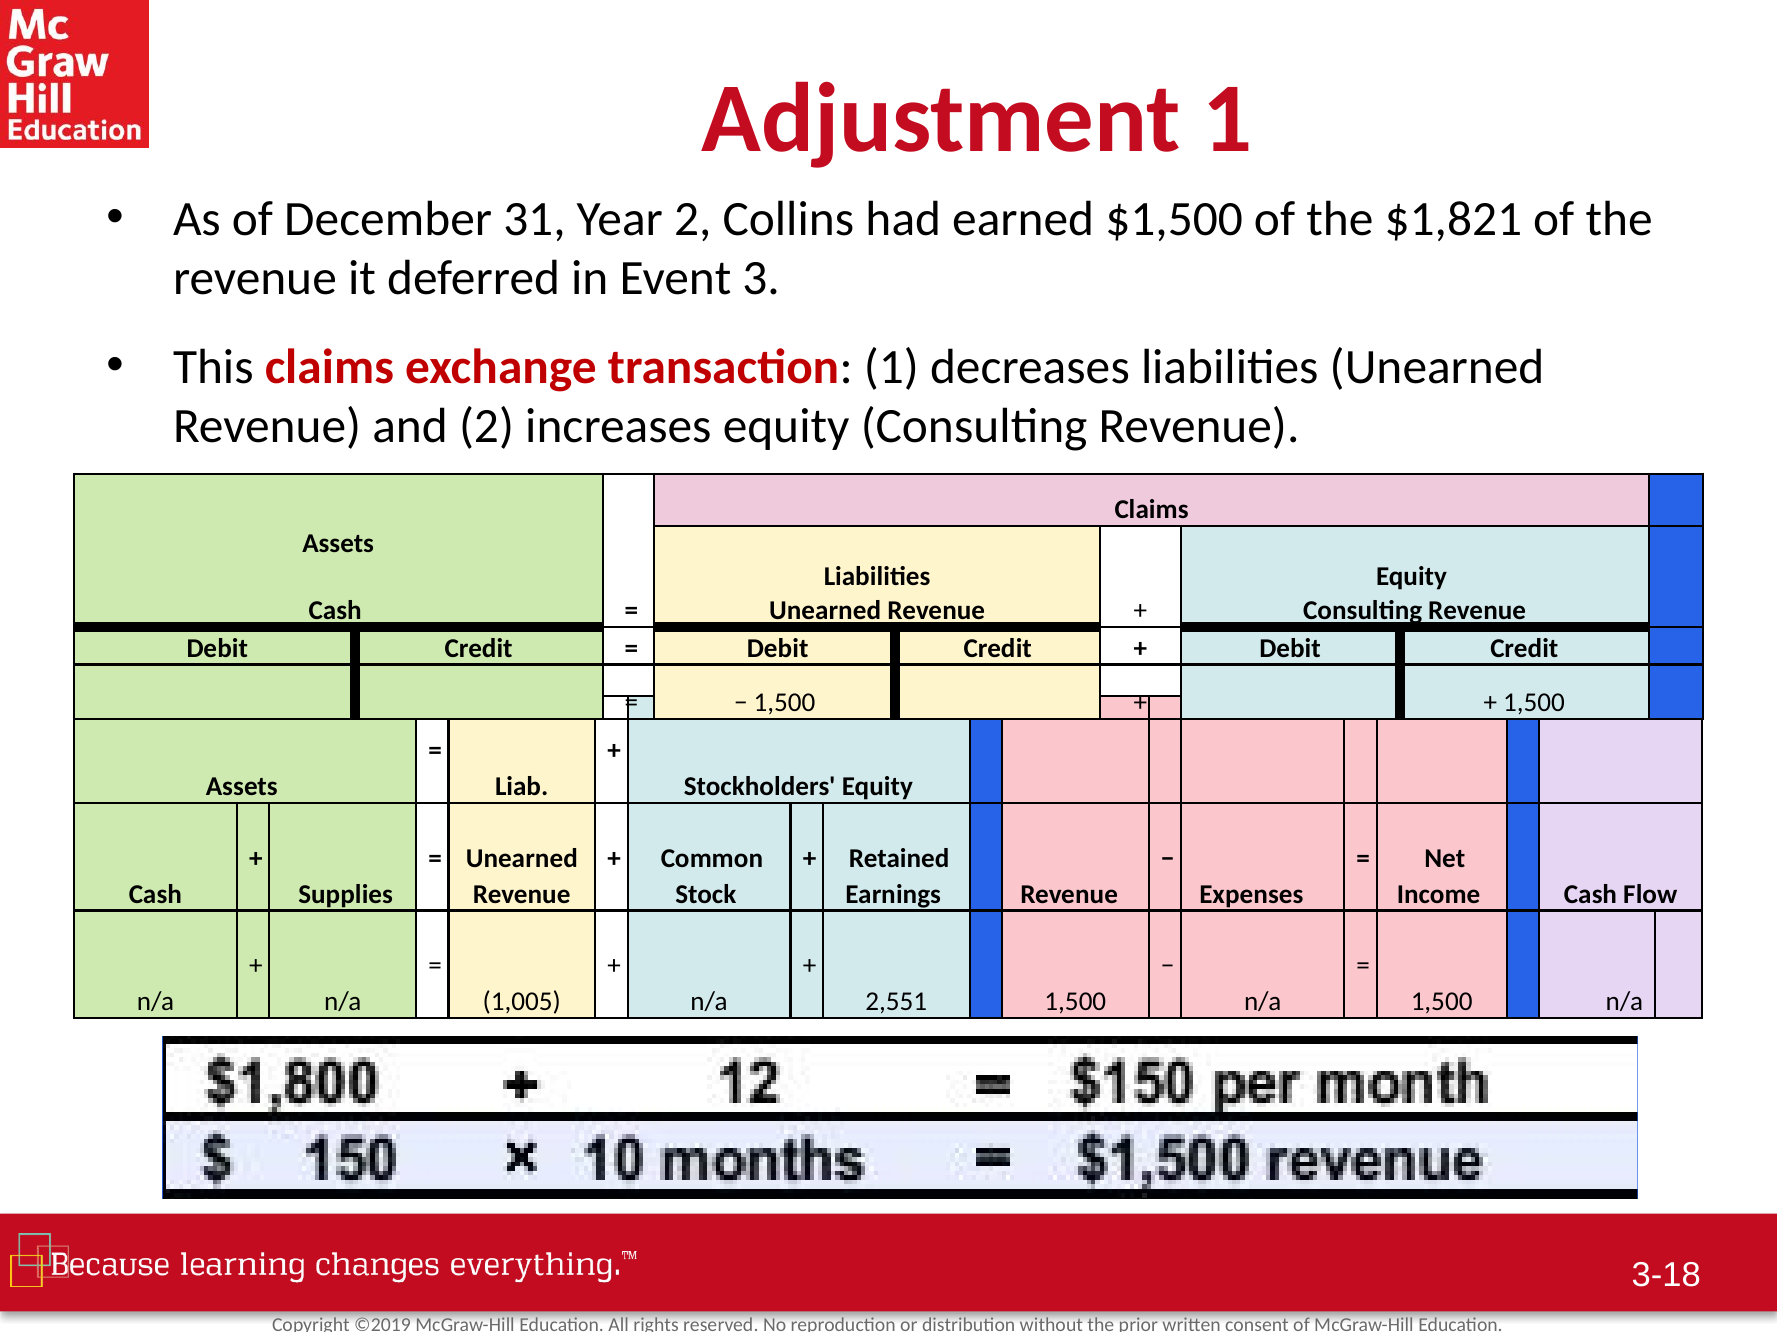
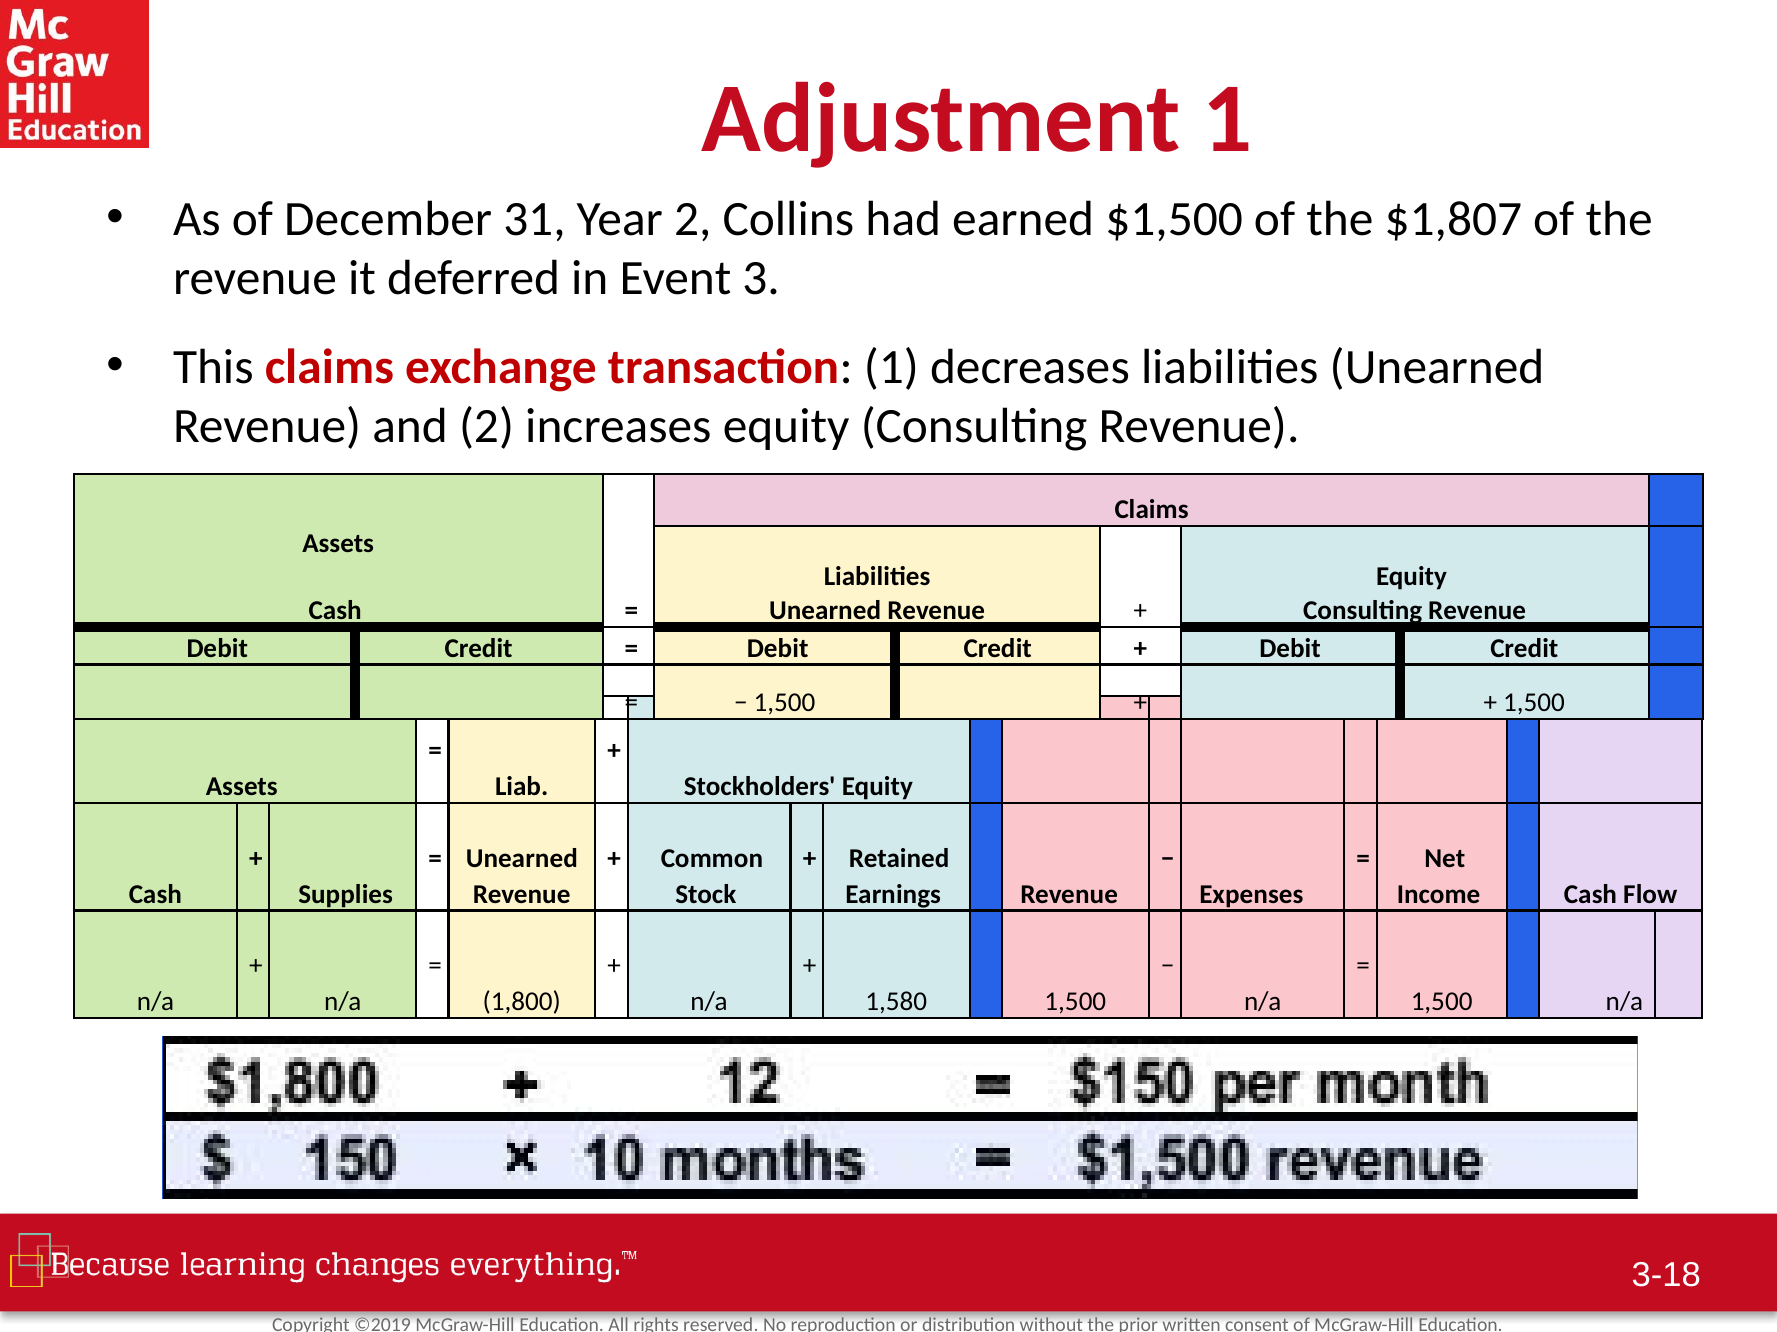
$1,821: $1,821 -> $1,807 (1453, 220)
1,005: 1,005 -> 1,800 (522, 1002)
2,551: 2,551 -> 1,580 (896, 1002)
